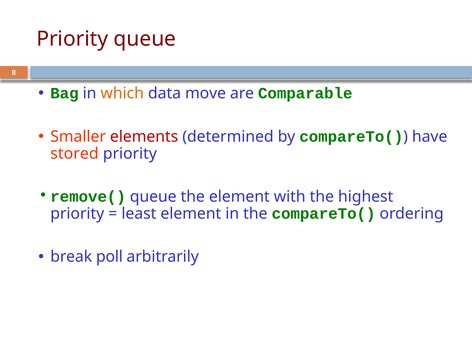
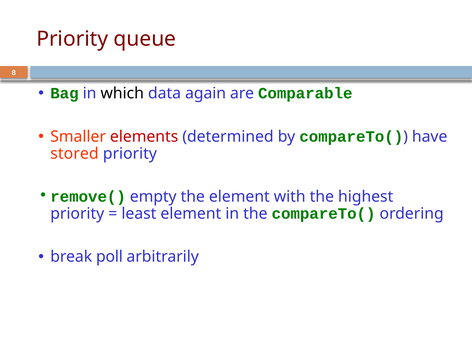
which colour: orange -> black (122, 93)
move: move -> again (206, 93)
remove( queue: queue -> empty (153, 197)
